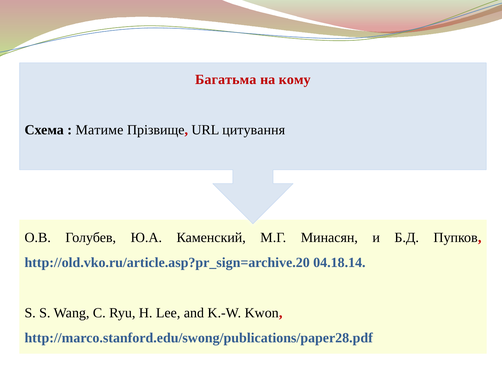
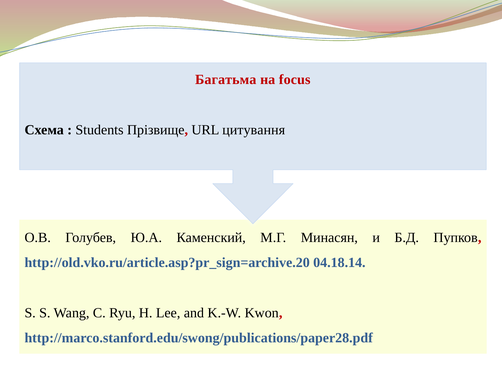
кому: кому -> focus (295, 79)
Матиме: Матиме -> Students (99, 130)
